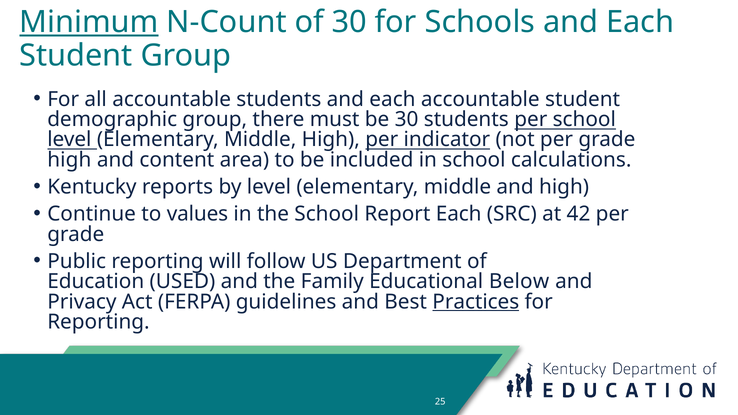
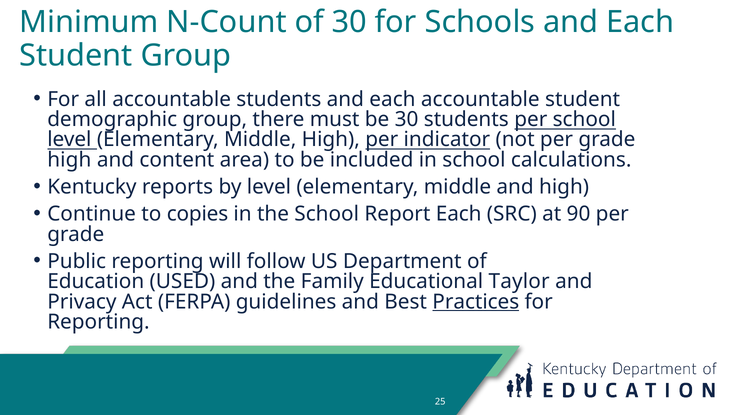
Minimum underline: present -> none (89, 22)
values: values -> copies (198, 214)
42: 42 -> 90 (579, 214)
Below: Below -> Taylor (519, 282)
